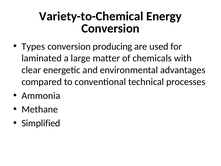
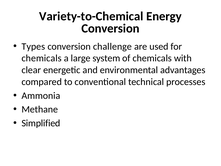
producing: producing -> challenge (112, 46)
laminated: laminated -> chemicals (42, 58)
matter: matter -> system (106, 58)
